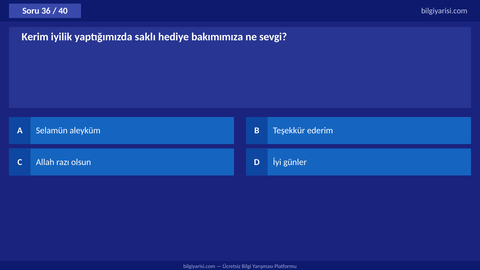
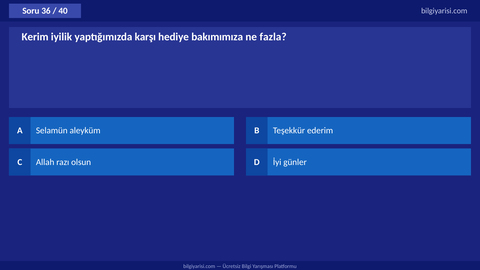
saklı: saklı -> karşı (145, 37)
sevgi: sevgi -> fazla (273, 37)
